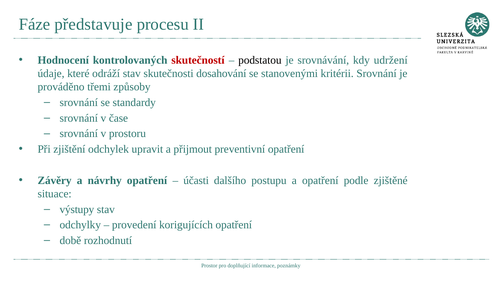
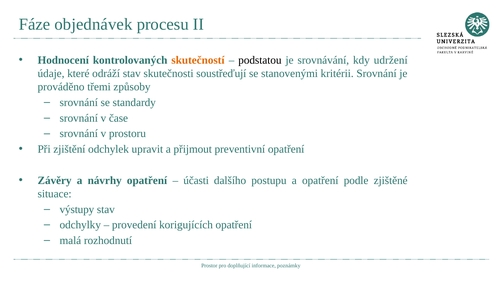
představuje: představuje -> objednávek (93, 24)
skutečností colour: red -> orange (198, 60)
dosahování: dosahování -> soustřeďují (221, 74)
době: době -> malá (70, 241)
